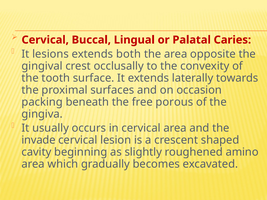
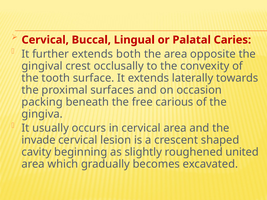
lesions: lesions -> further (51, 54)
porous: porous -> carious (174, 102)
amino: amino -> united (242, 152)
